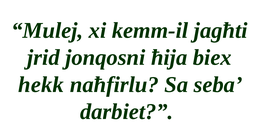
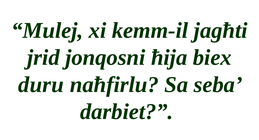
hekk: hekk -> duru (41, 84)
